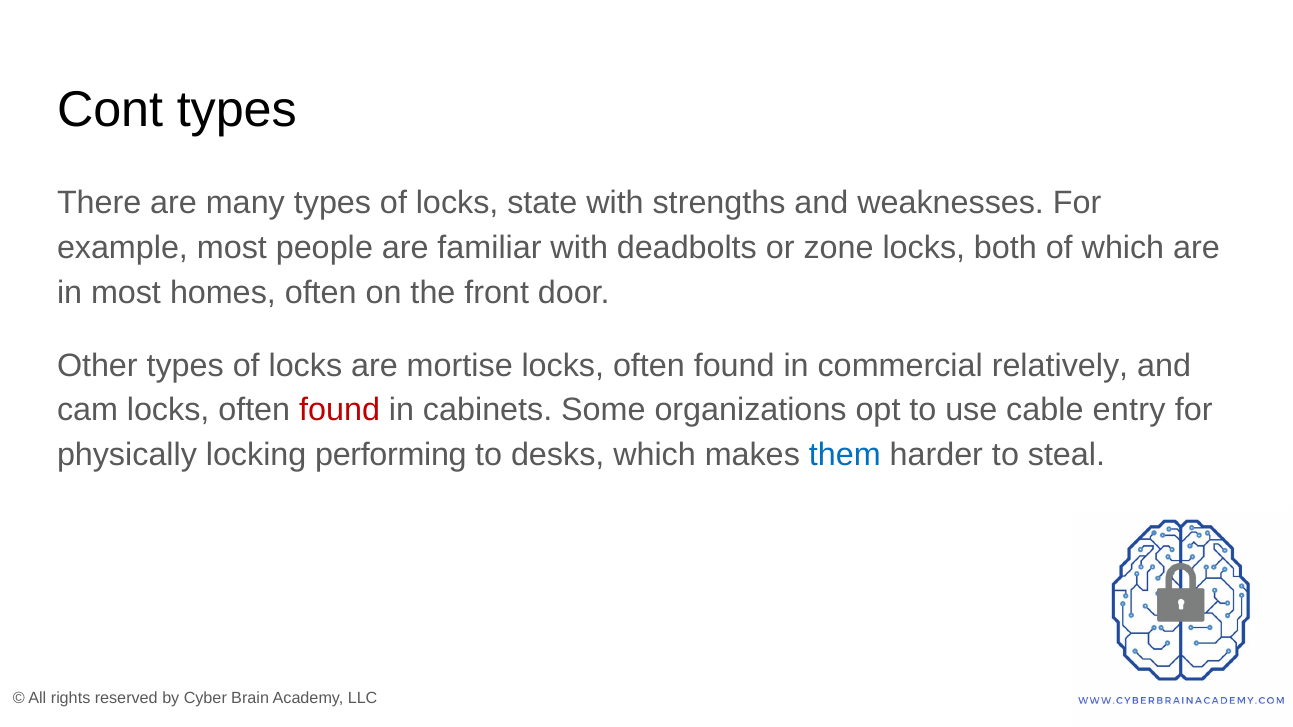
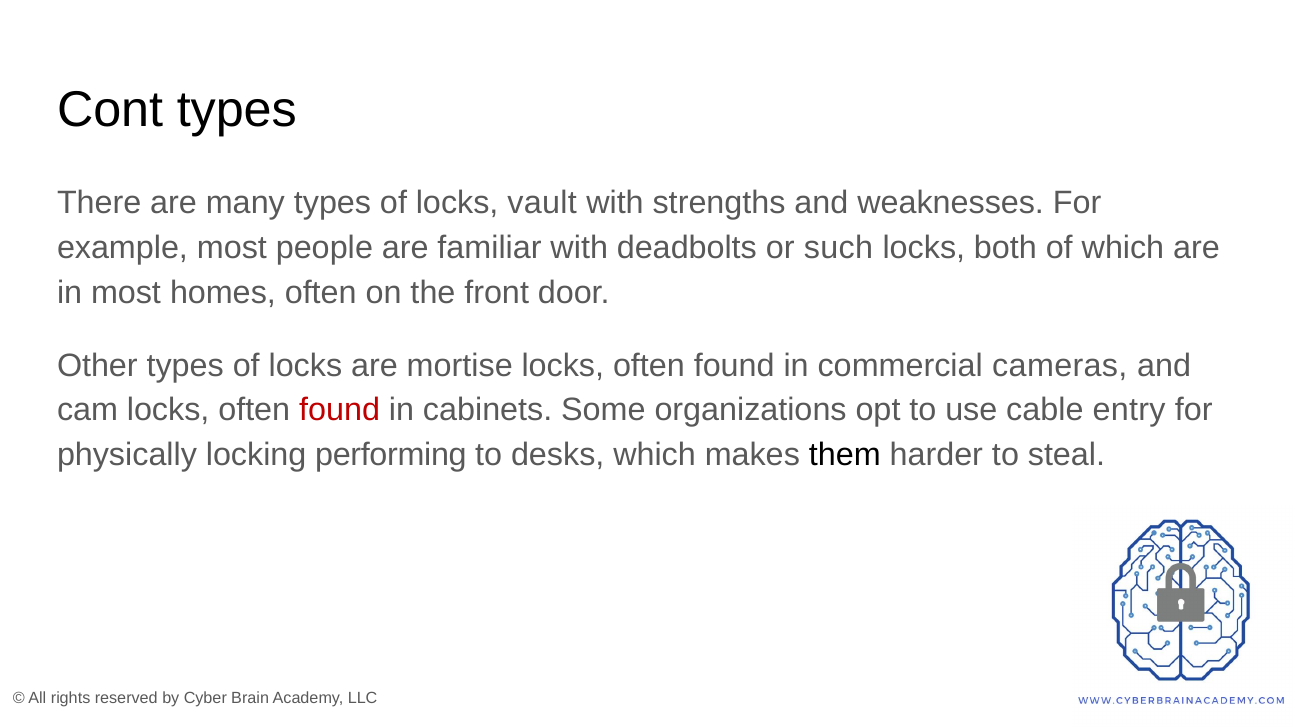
state: state -> vault (542, 203)
zone: zone -> such (838, 248)
relatively: relatively -> cameras (1060, 366)
them colour: blue -> black (845, 455)
